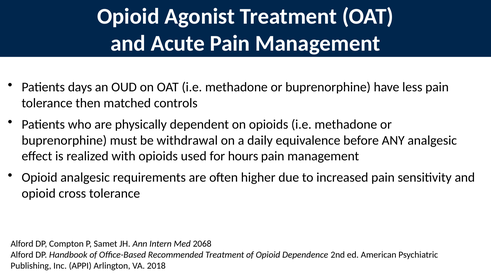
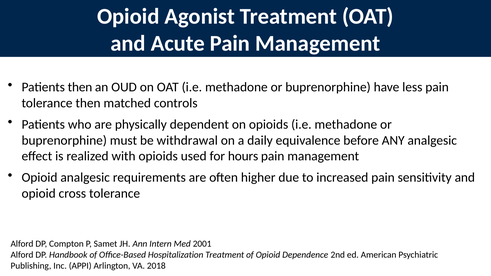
Patients days: days -> then (80, 87)
2068: 2068 -> 2001 (202, 244)
Recommended: Recommended -> Hospitalization (176, 255)
